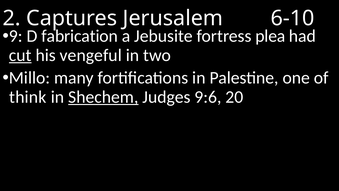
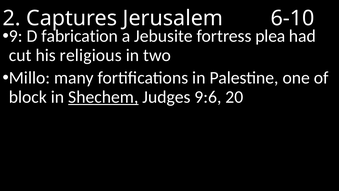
cut underline: present -> none (20, 55)
vengeful: vengeful -> religious (91, 55)
think: think -> block (28, 97)
